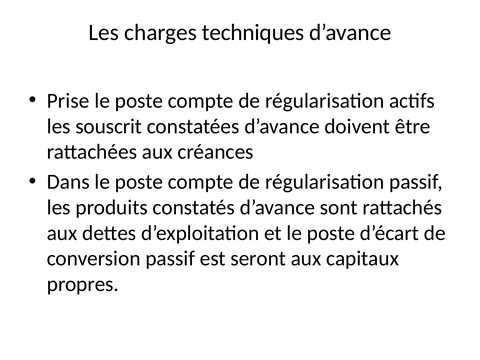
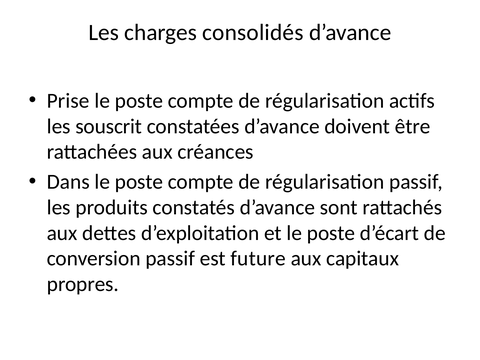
techniques: techniques -> consolidés (253, 32)
seront: seront -> future (258, 259)
